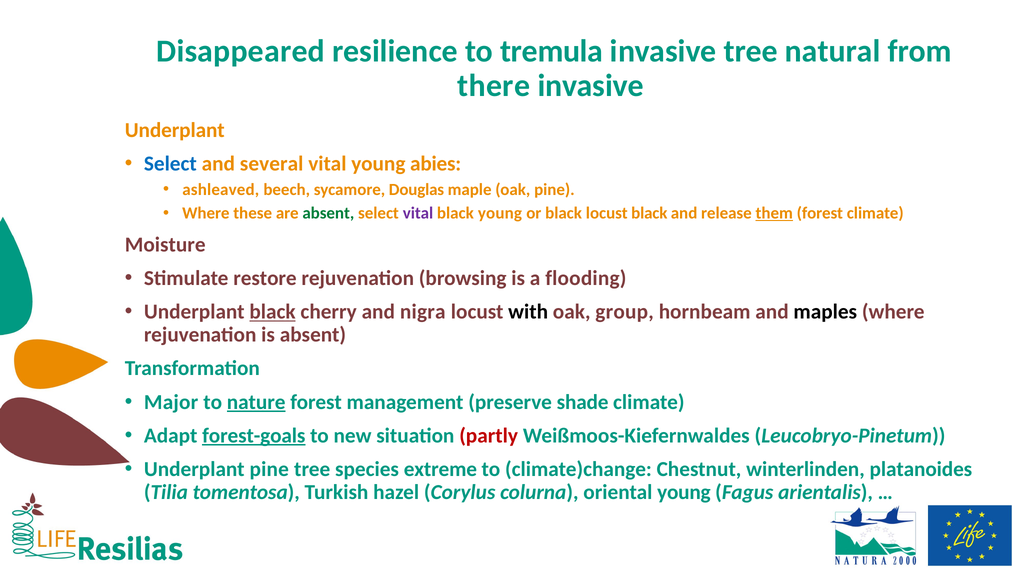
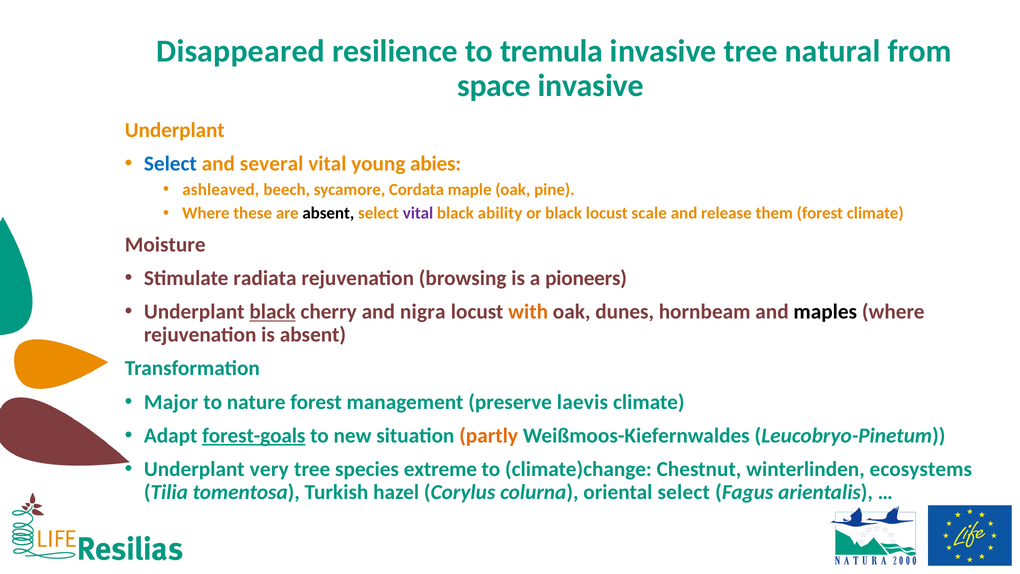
there: there -> space (494, 86)
Douglas: Douglas -> Cordata (416, 190)
absent colour: green -> black (328, 213)
black young: young -> ability (500, 213)
locust black: black -> scale (649, 213)
them underline: present -> none (774, 213)
restore: restore -> radiata (265, 278)
flooding: flooding -> pioneers (586, 278)
with colour: black -> orange (528, 312)
group: group -> dunes (625, 312)
nature underline: present -> none (256, 402)
shade: shade -> laevis (582, 402)
partly colour: red -> orange (489, 435)
Underplant pine: pine -> very (269, 469)
platanoides: platanoides -> ecosystems (921, 469)
oriental young: young -> select (684, 492)
